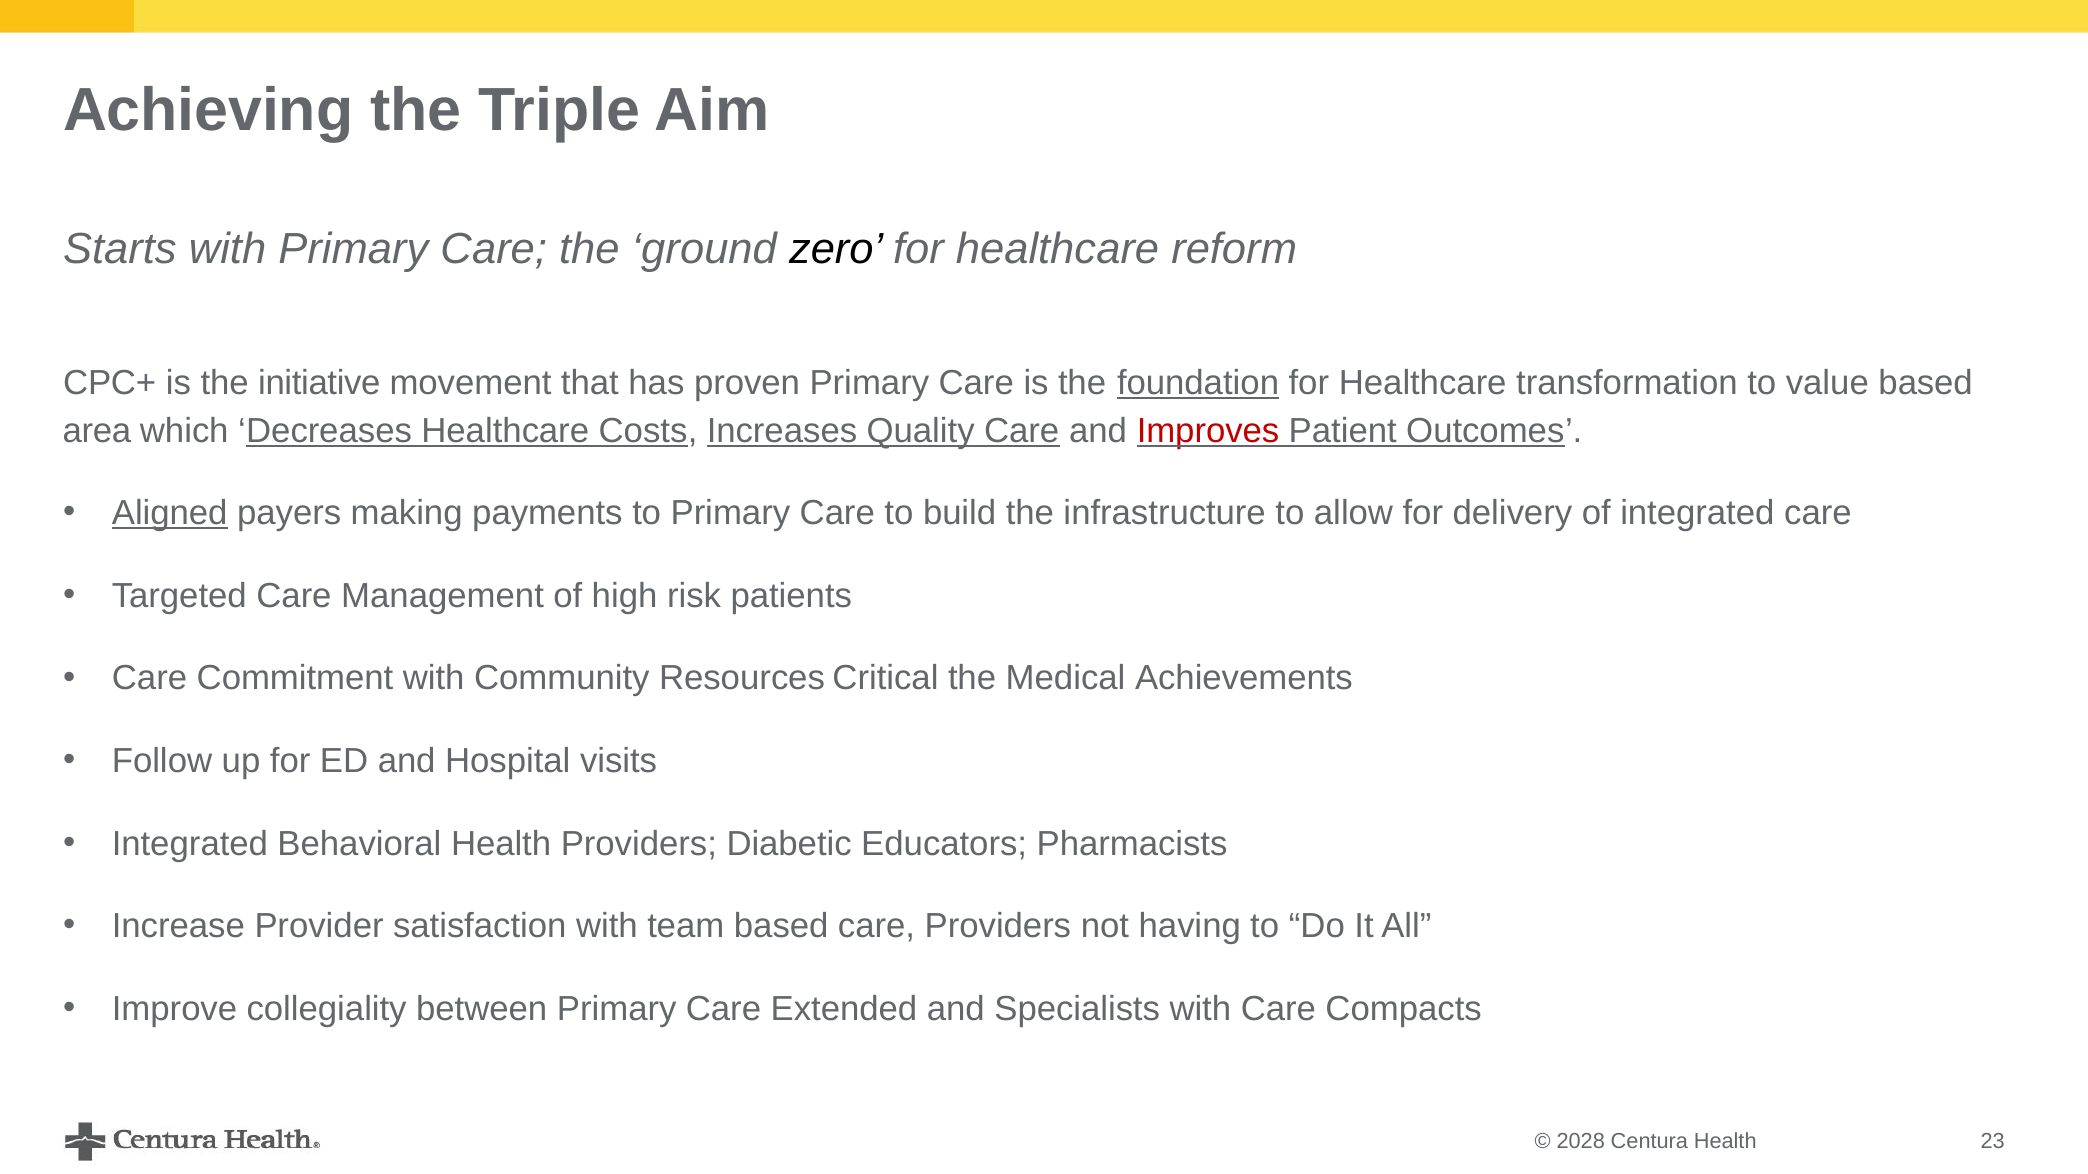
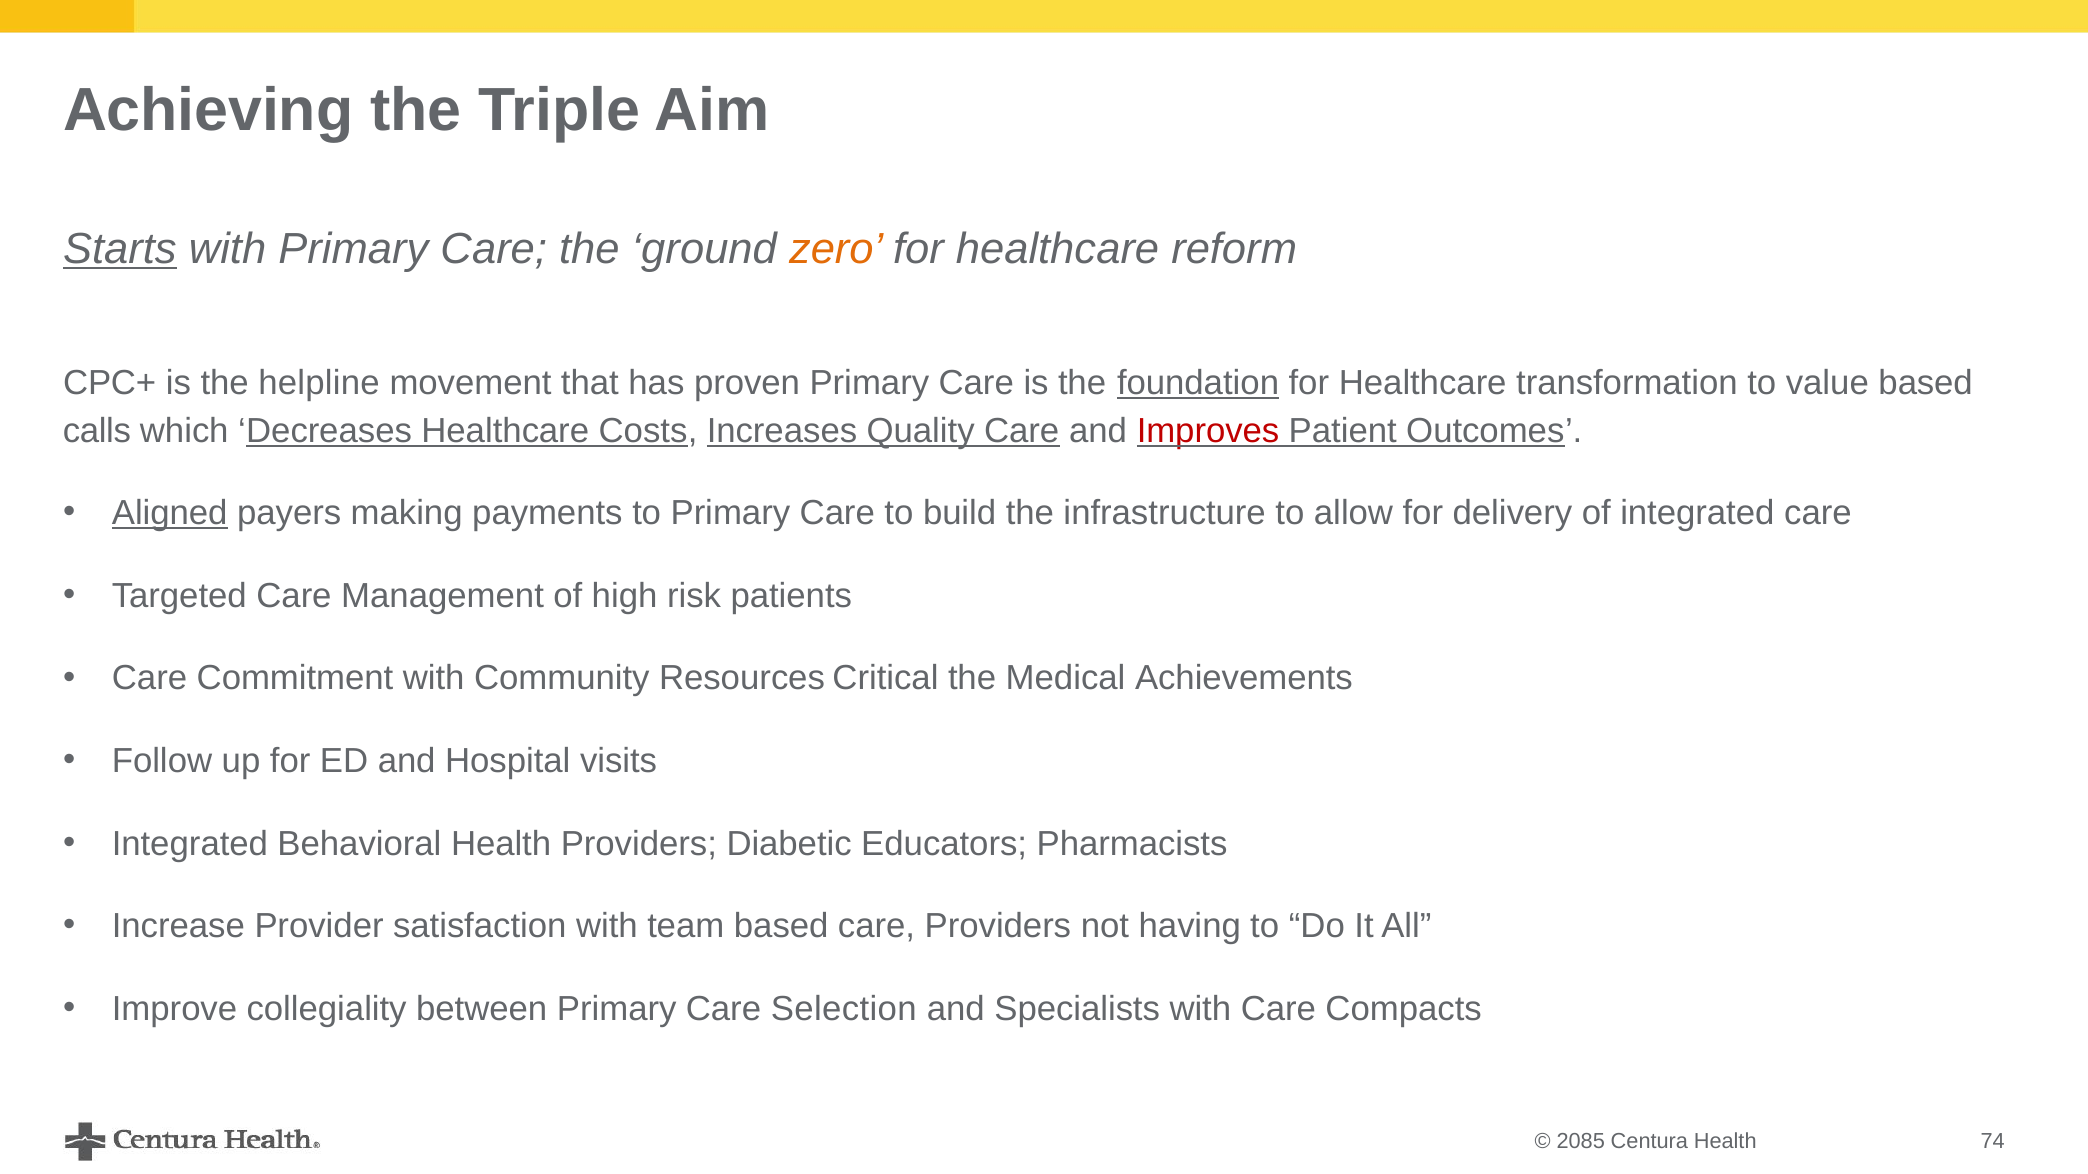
Starts underline: none -> present (120, 249)
zero colour: black -> orange (836, 249)
initiative: initiative -> helpline (319, 383)
area: area -> calls (97, 431)
Extended: Extended -> Selection (844, 1009)
2028: 2028 -> 2085 (1581, 1142)
23: 23 -> 74 (1993, 1142)
